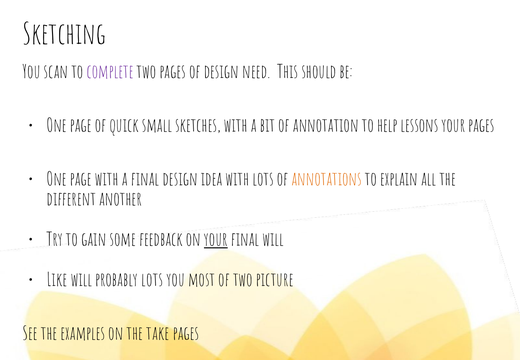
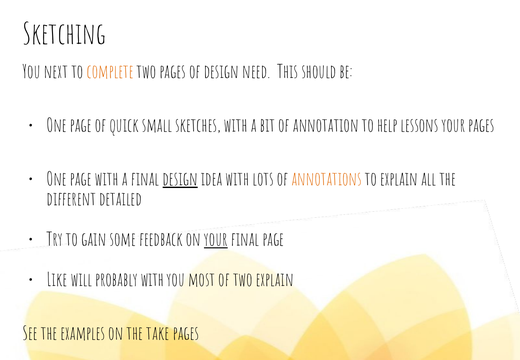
scan: scan -> next (56, 72)
complete colour: purple -> orange (110, 72)
design underline: none -> present (180, 179)
another: another -> detailed (120, 199)
final will: will -> page (273, 240)
probably lots: lots -> with (152, 280)
two picture: picture -> explain (275, 280)
